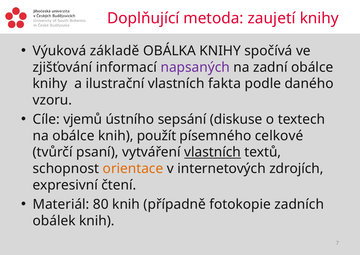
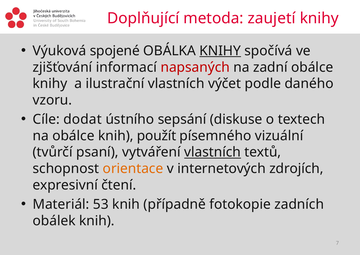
základě: základě -> spojené (115, 51)
KNIHY underline: none -> present (220, 51)
napsaných colour: purple -> red (195, 67)
fakta: fakta -> výčet (225, 84)
vjemů: vjemů -> dodat (83, 119)
celkové: celkové -> vizuální (279, 136)
80: 80 -> 53 (101, 204)
